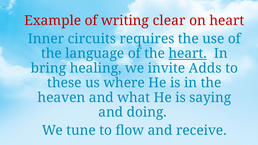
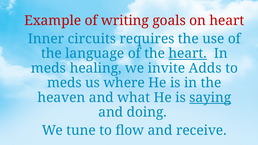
clear: clear -> goals (169, 21)
bring: bring -> meds (48, 68)
these: these -> meds (64, 83)
saying underline: none -> present (210, 98)
